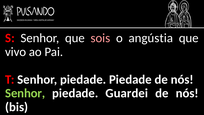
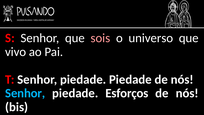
angústia: angústia -> universo (151, 38)
Senhor colour: light green -> light blue (25, 93)
Guardei: Guardei -> Esforços (127, 93)
